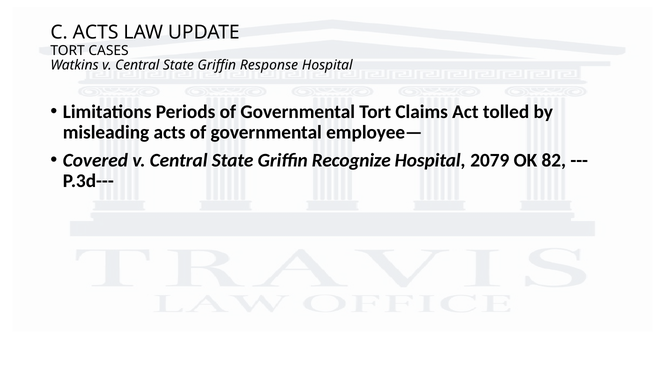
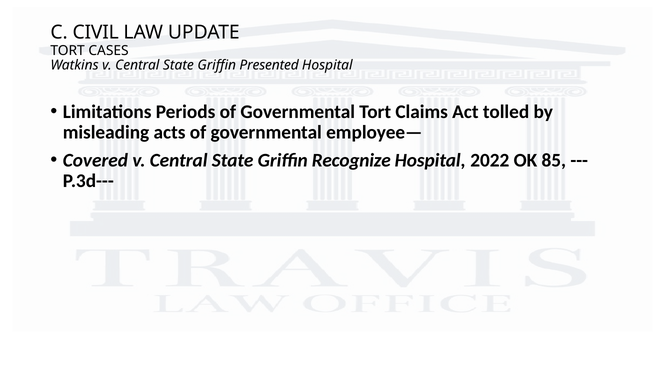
C ACTS: ACTS -> CIVIL (96, 33)
Response: Response -> Presented (269, 65)
2079: 2079 -> 2022 (490, 160)
82: 82 -> 85 (554, 160)
